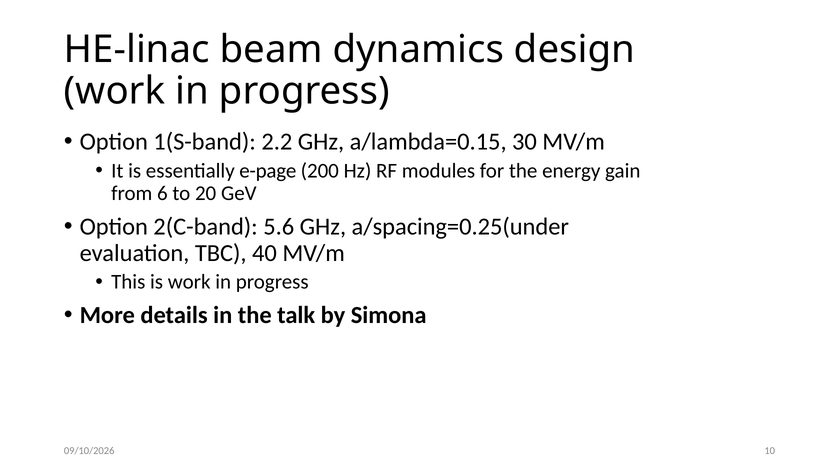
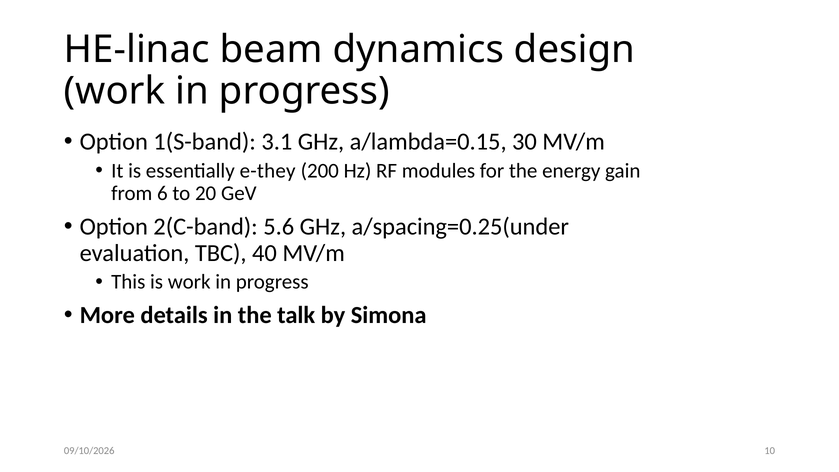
2.2: 2.2 -> 3.1 (277, 142)
e-page: e-page -> e-they (268, 171)
